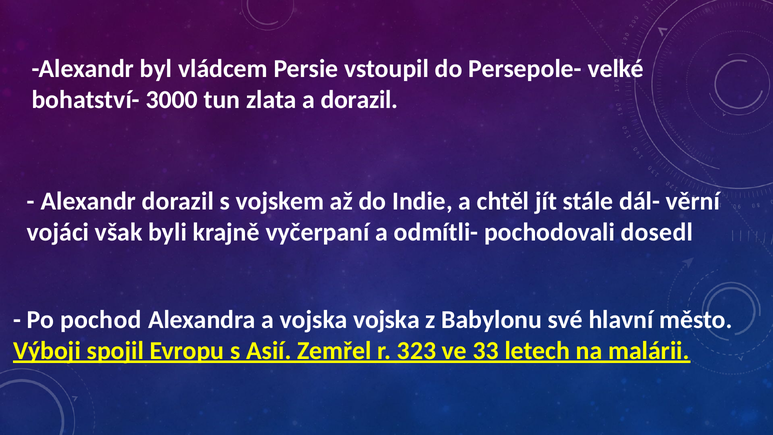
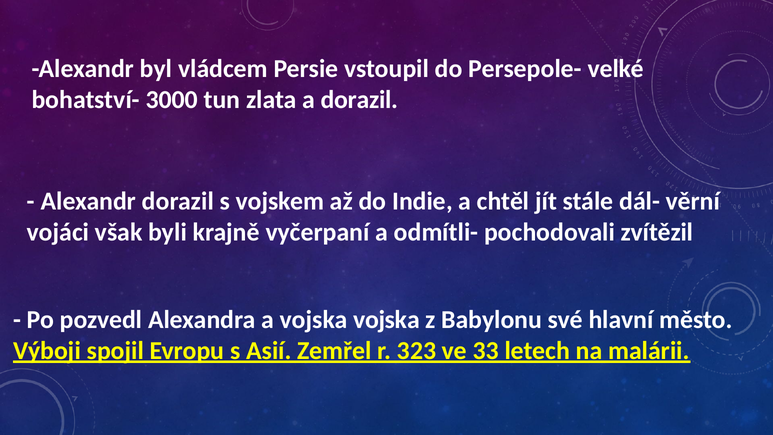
dosedl: dosedl -> zvítězil (657, 232)
pochod: pochod -> pozvedl (101, 320)
